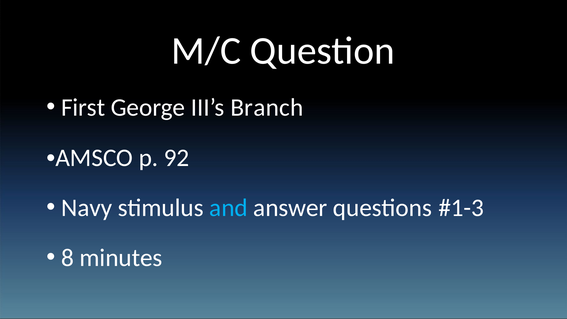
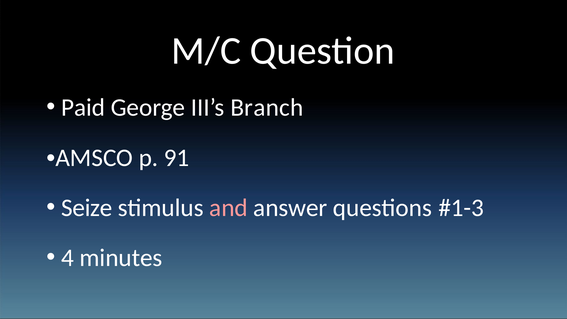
First: First -> Paid (83, 108)
92: 92 -> 91 (177, 158)
Navy: Navy -> Seize (87, 208)
and colour: light blue -> pink (229, 208)
8: 8 -> 4 (67, 258)
